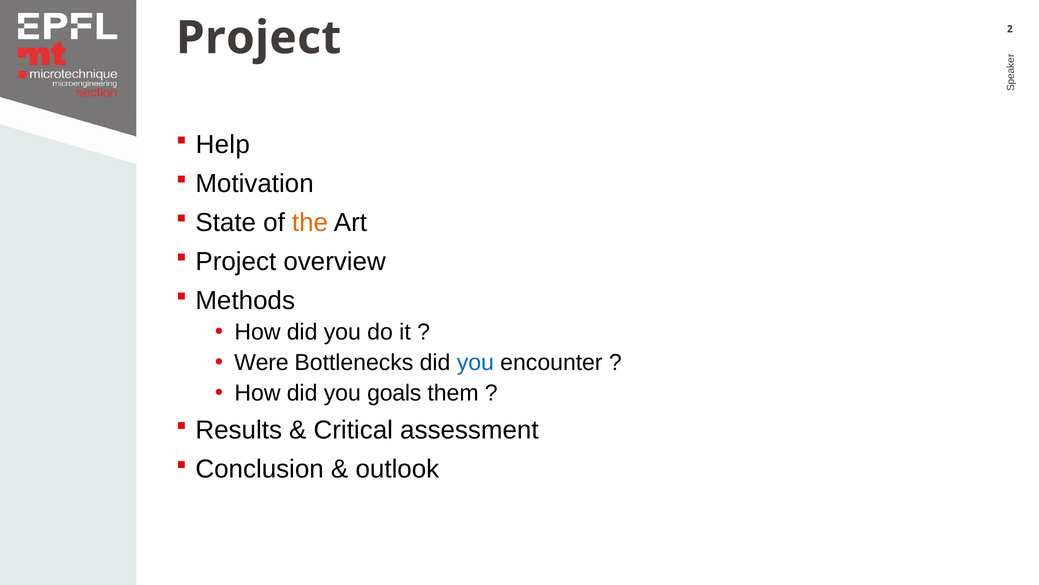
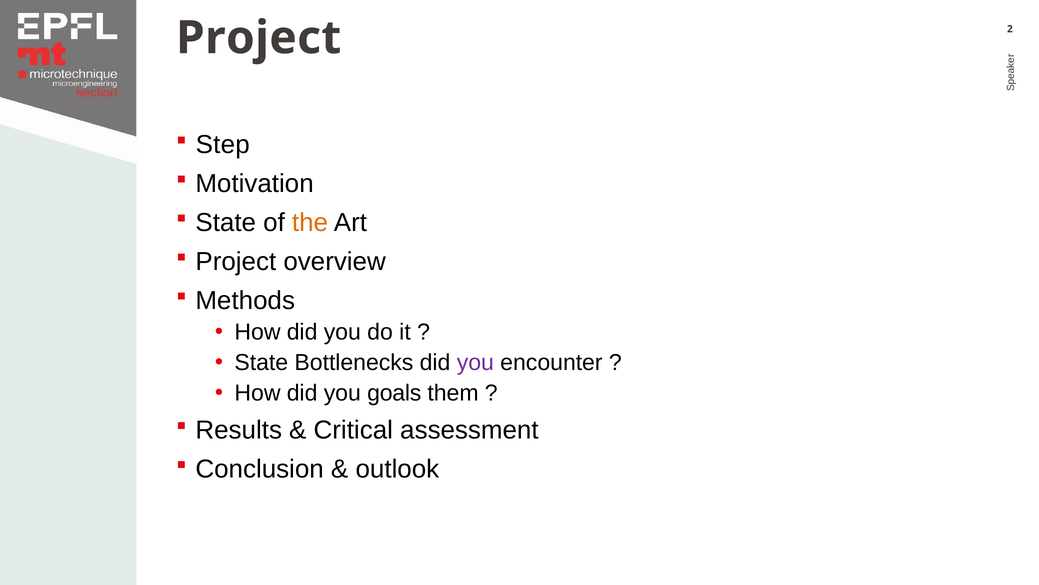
Help: Help -> Step (223, 145)
Were: Were -> State (261, 362)
you colour: blue -> purple (475, 362)
